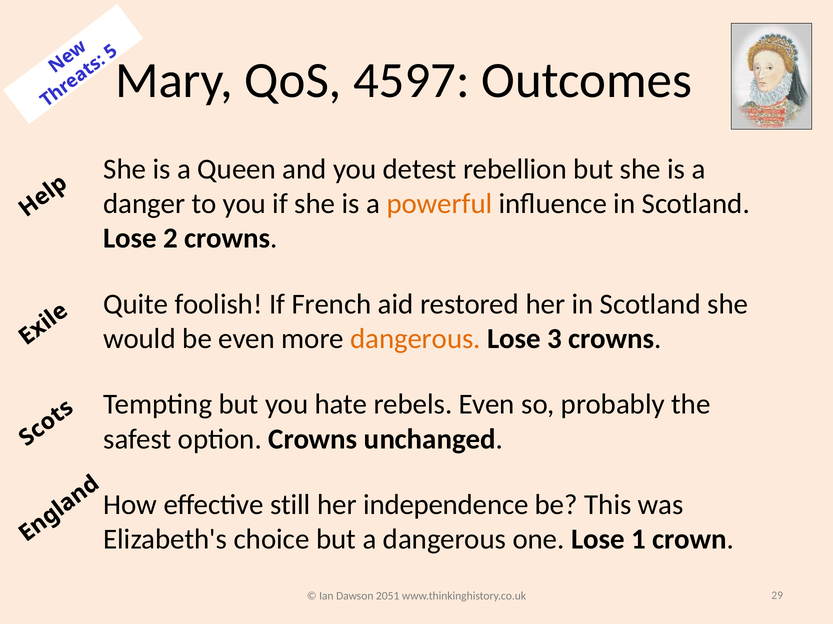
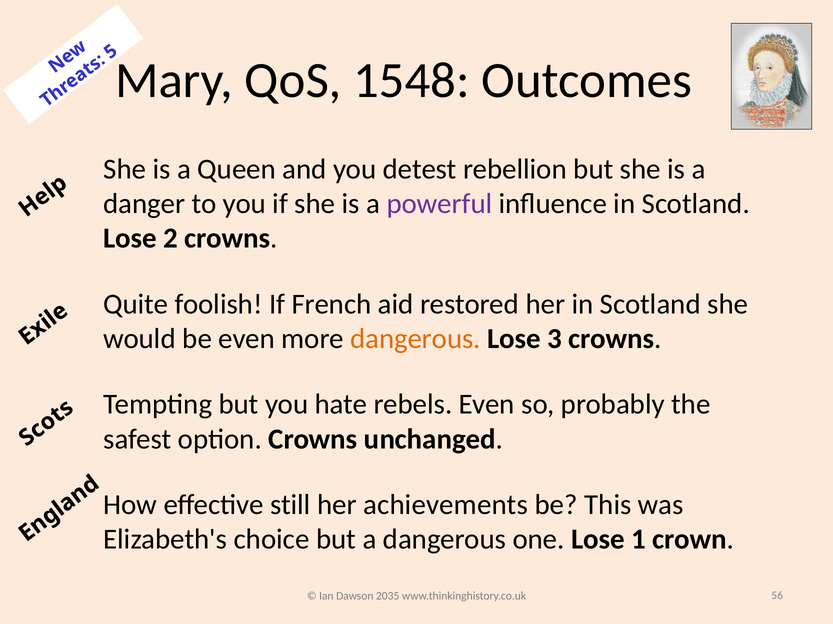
4597: 4597 -> 1548 (411, 81)
powerful colour: orange -> purple (439, 204)
independence: independence -> achievements (446, 505)
2051: 2051 -> 2035 (388, 596)
29: 29 -> 56 (777, 596)
